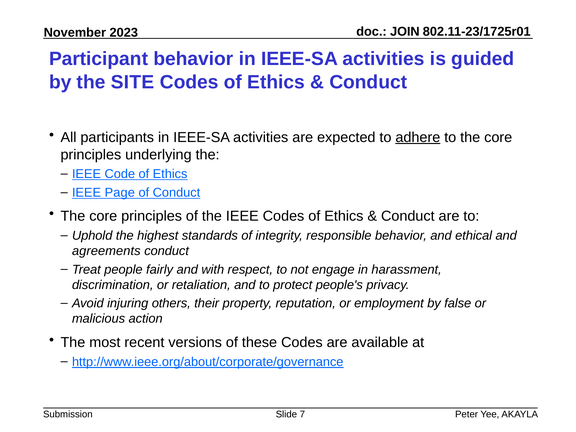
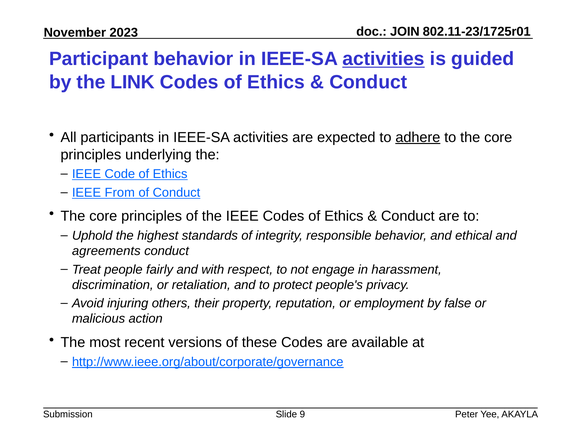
activities underline: none -> present (384, 59)
SITE: SITE -> LINK (133, 82)
Page: Page -> From (120, 193)
7: 7 -> 9 (302, 414)
